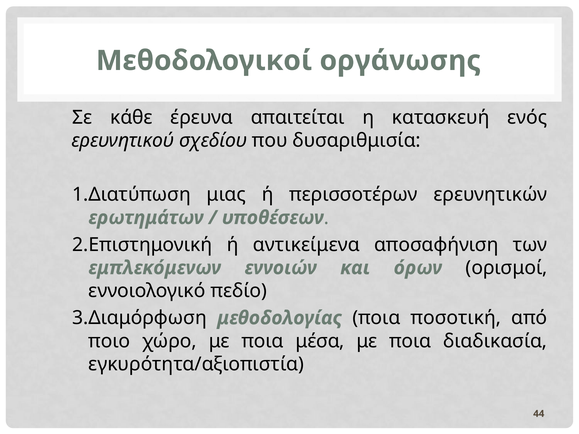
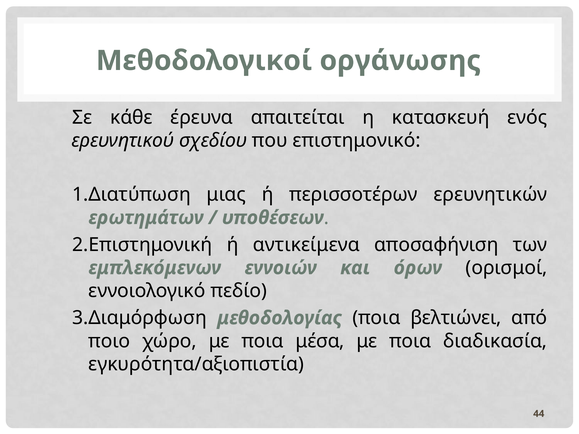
δυσαριθμισία: δυσαριθμισία -> επιστημονικό (357, 141)
ποσοτική: ποσοτική -> βελτιώνει (456, 318)
